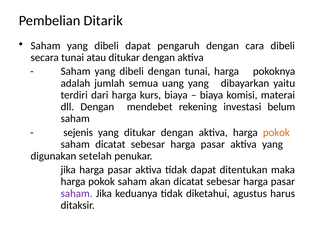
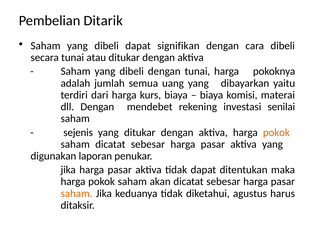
pengaruh: pengaruh -> signifikan (178, 46)
belum: belum -> senilai (281, 107)
setelah: setelah -> laporan (95, 156)
saham colour: purple -> orange (77, 193)
